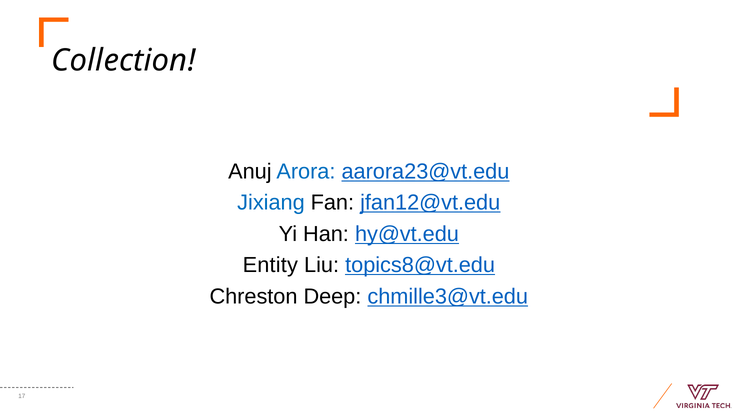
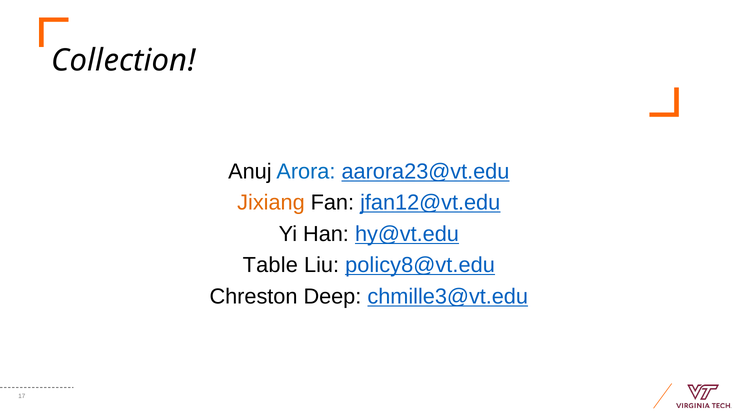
Jixiang colour: blue -> orange (271, 203)
Entity: Entity -> Table (270, 265)
topics8@vt.edu: topics8@vt.edu -> policy8@vt.edu (420, 265)
